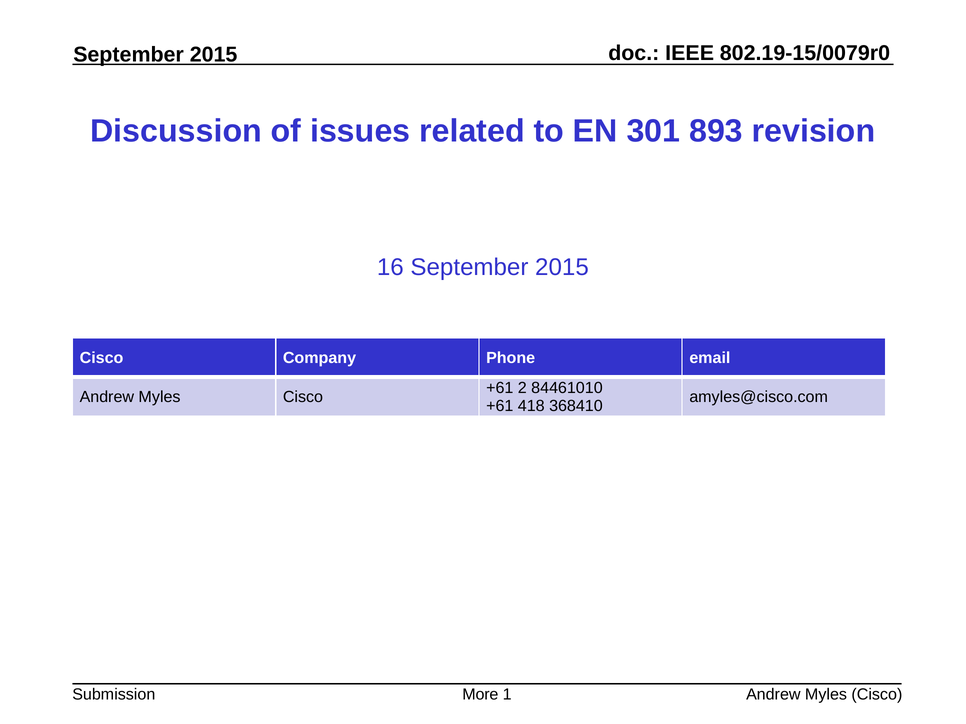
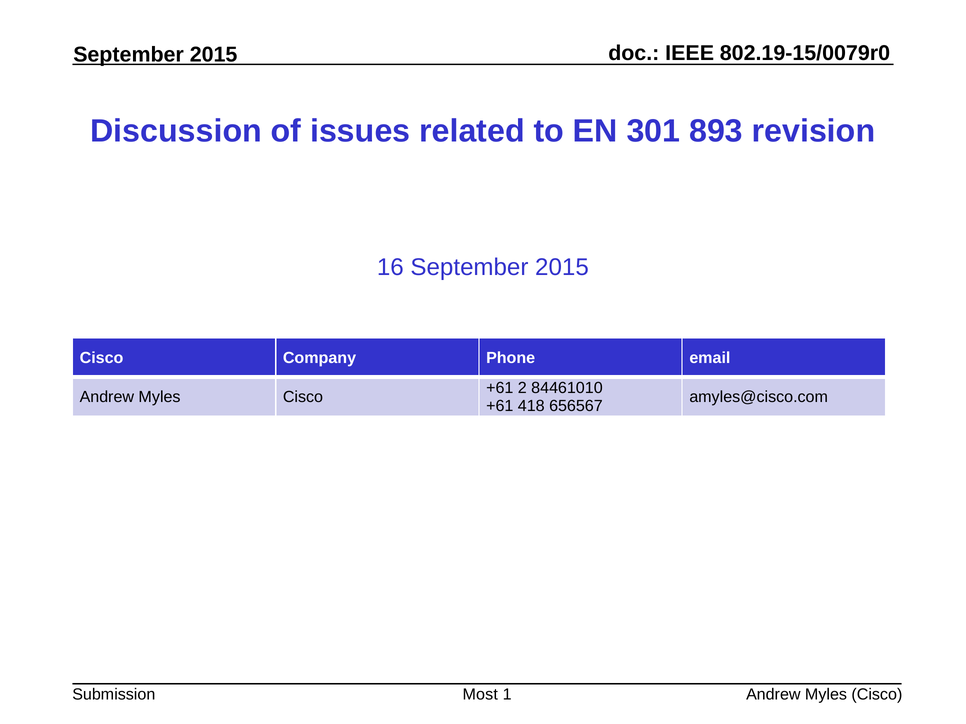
368410: 368410 -> 656567 (576, 406)
More: More -> Most (480, 695)
